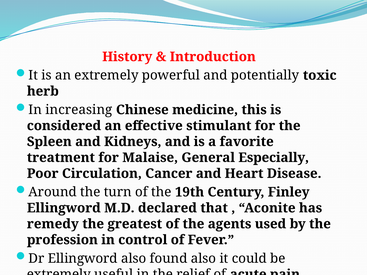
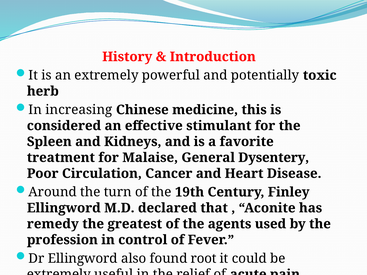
Especially: Especially -> Dysentery (274, 158)
found also: also -> root (204, 259)
